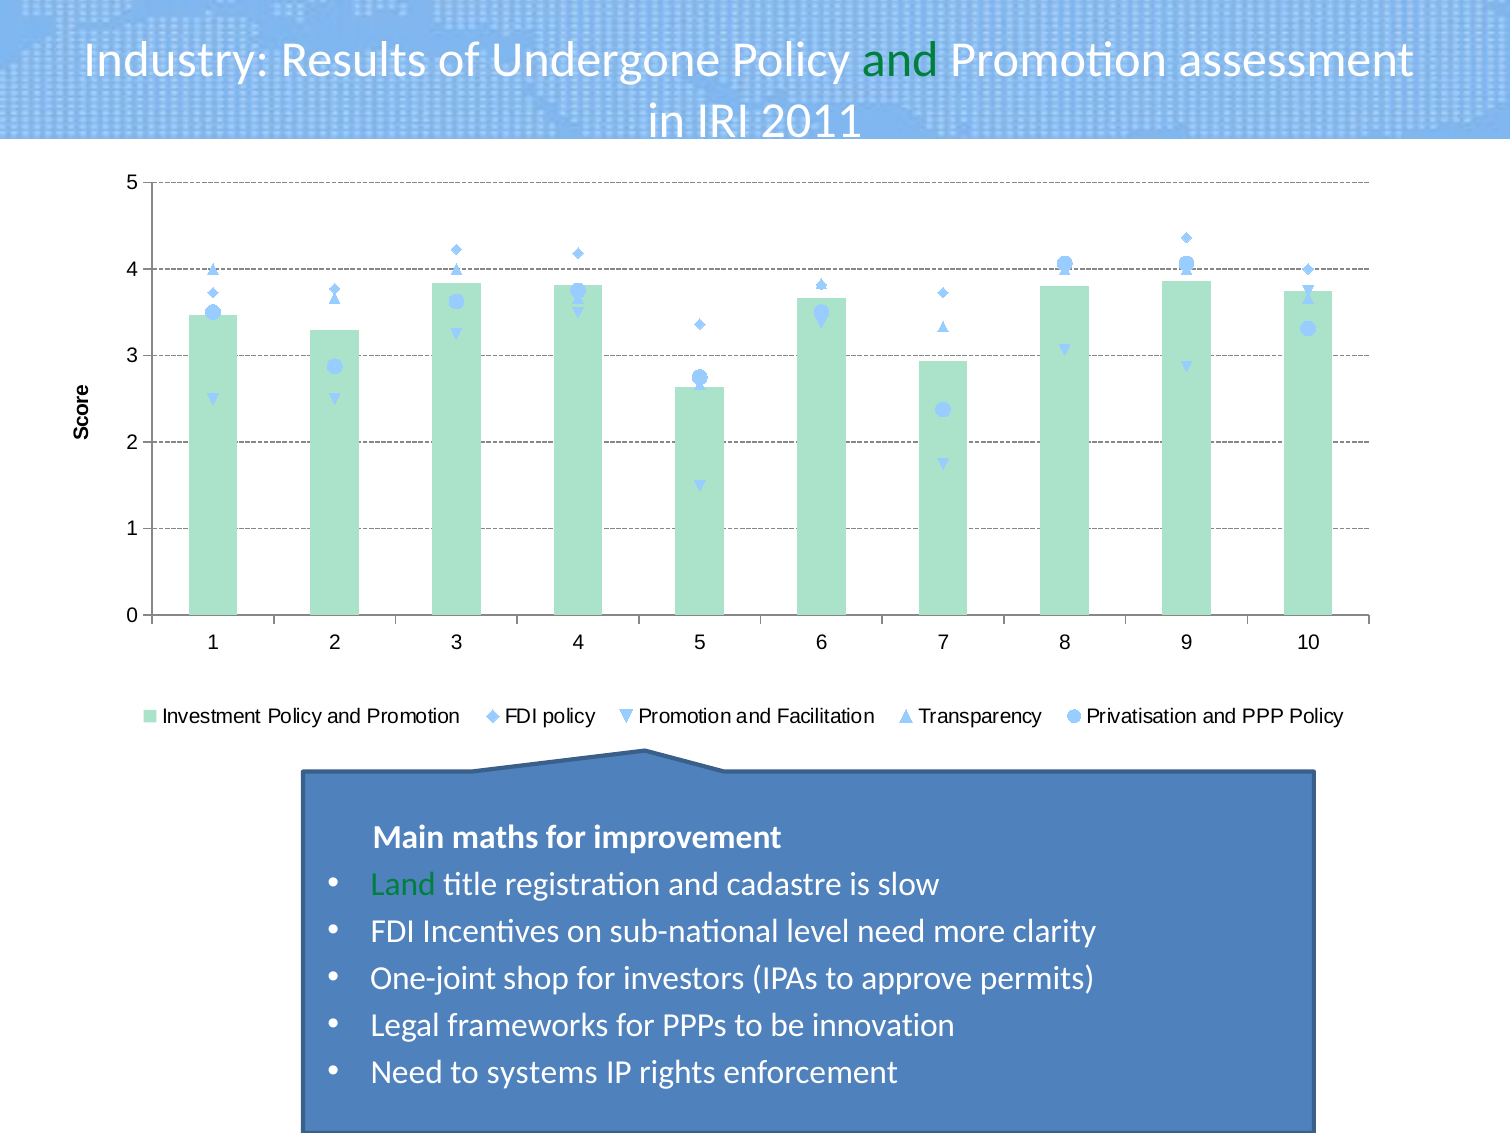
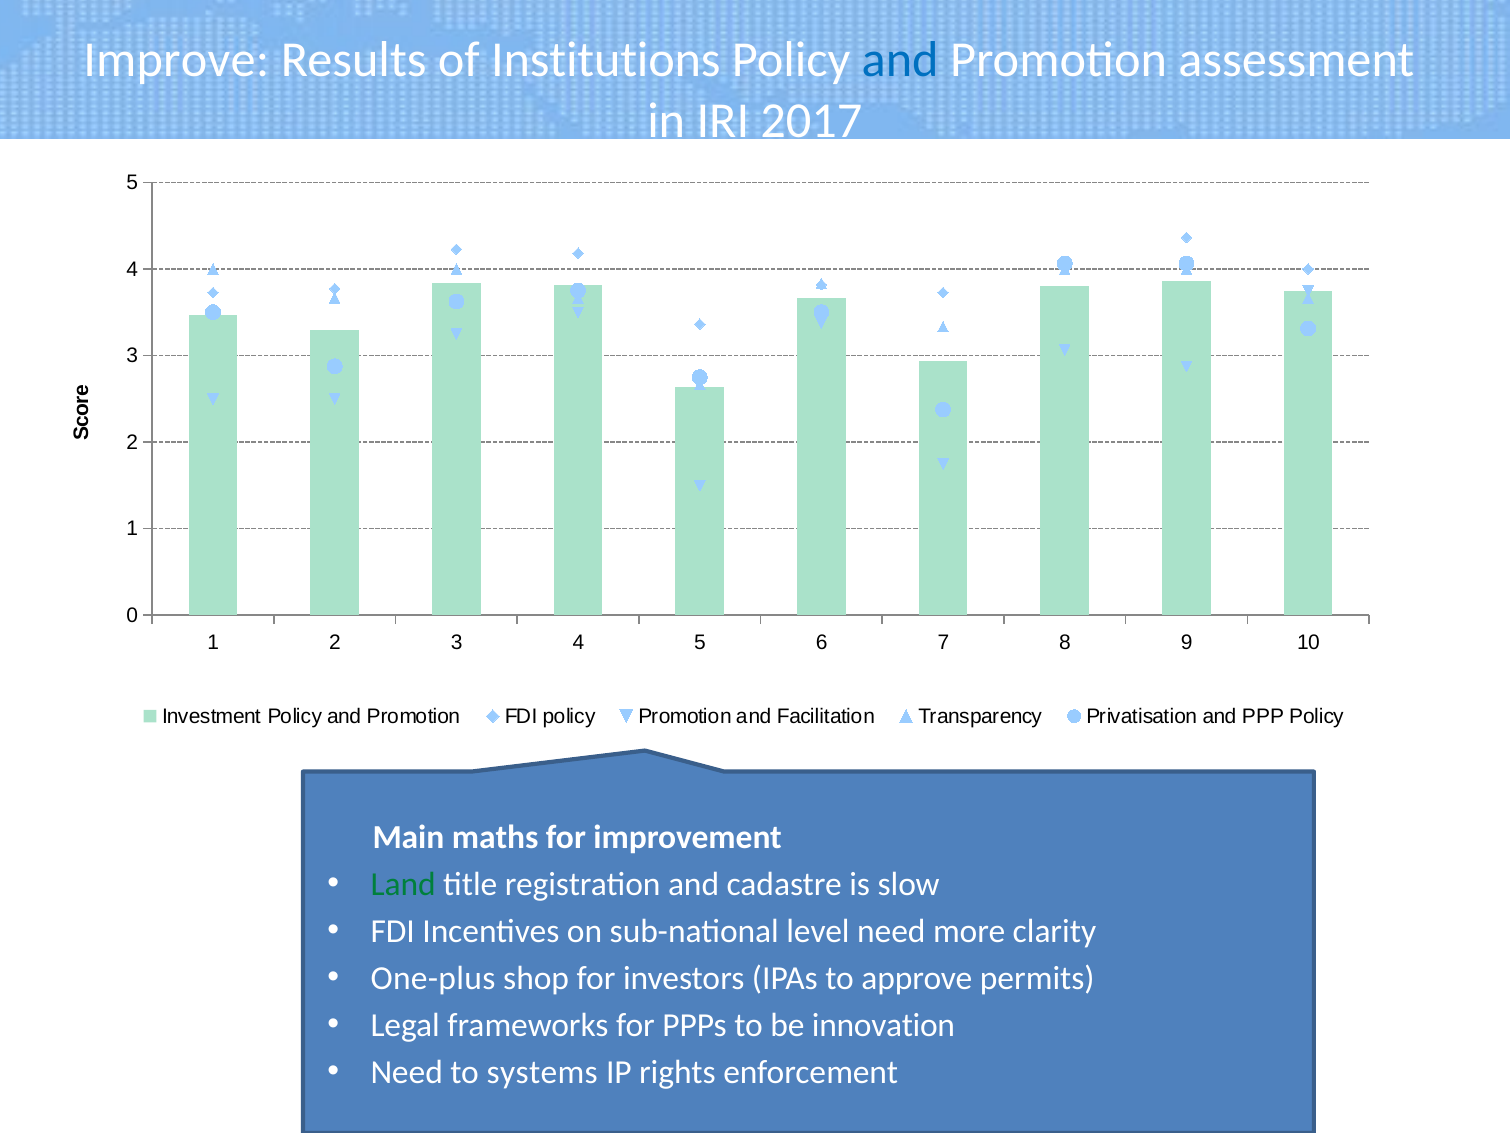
Industry: Industry -> Improve (176, 60)
Undergone: Undergone -> Institutions (606, 60)
and colour: green -> blue (900, 60)
2011: 2011 -> 2017 (811, 121)
One-joint: One-joint -> One-plus (433, 978)
